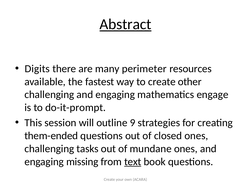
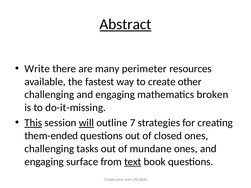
Digits: Digits -> Write (37, 69)
engage: engage -> broken (212, 95)
do-it-prompt: do-it-prompt -> do-it-missing (76, 108)
This underline: none -> present (33, 123)
will underline: none -> present (86, 123)
9: 9 -> 7 (133, 123)
missing: missing -> surface (82, 162)
